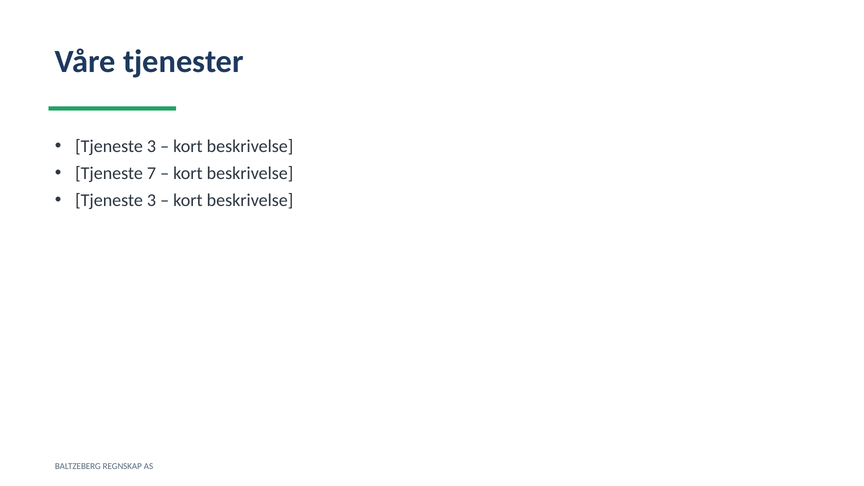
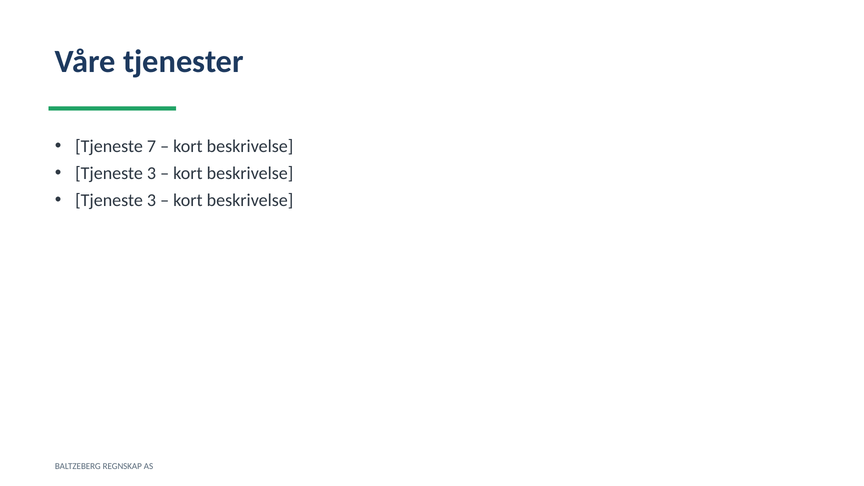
3: 3 -> 7 (151, 146)
7: 7 -> 3 (151, 173)
